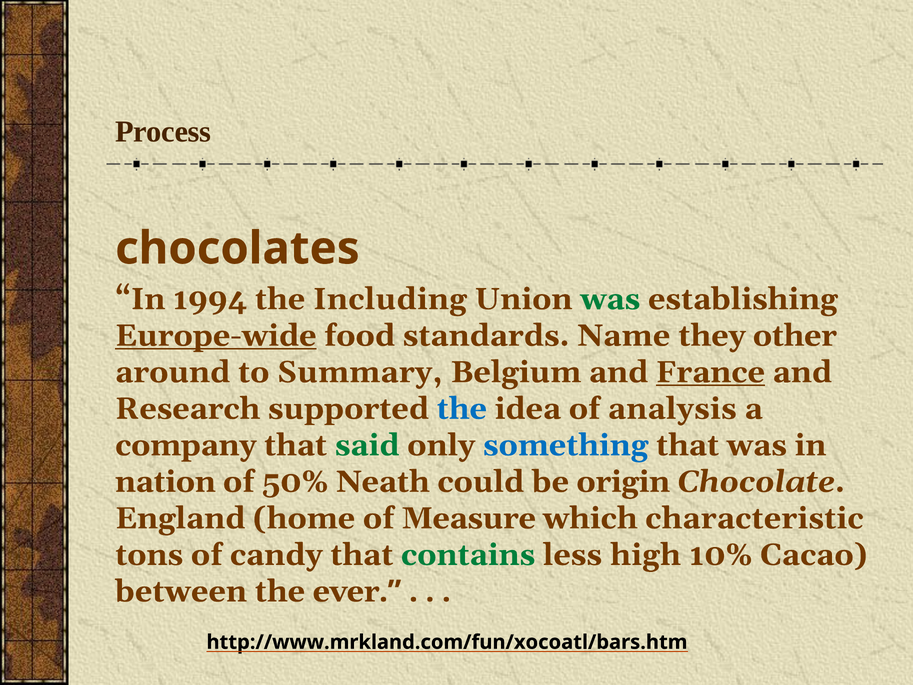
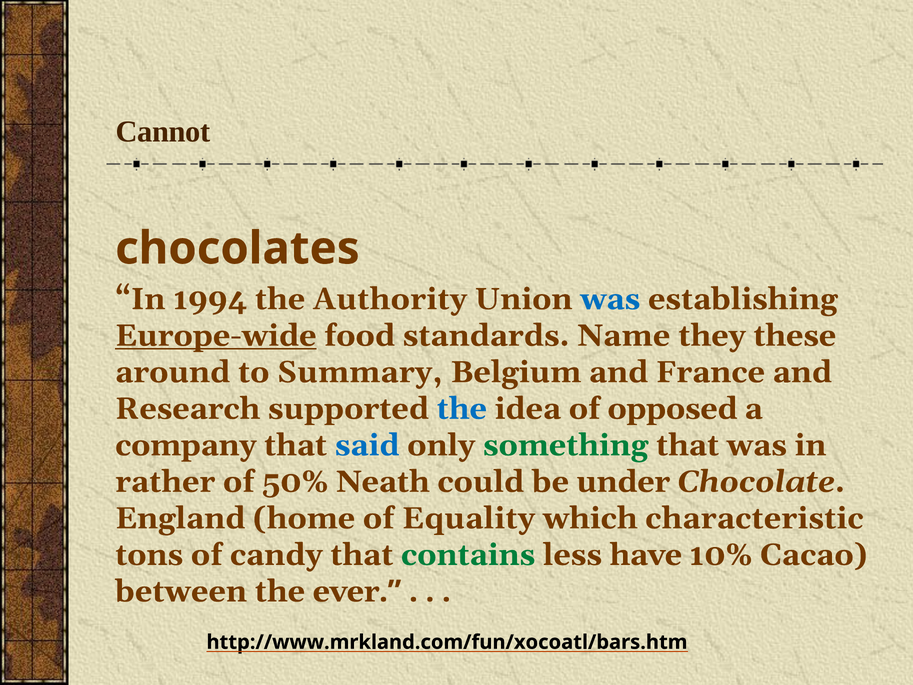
Process: Process -> Cannot (163, 131)
Including: Including -> Authority (390, 299)
was colour: green -> blue (610, 299)
other: other -> these (795, 336)
France underline: present -> none (710, 372)
analysis: analysis -> opposed (673, 409)
said colour: green -> blue (367, 445)
something colour: blue -> green (566, 445)
nation: nation -> rather (165, 482)
origin: origin -> under (623, 482)
Measure: Measure -> Equality (468, 518)
high: high -> have (646, 555)
